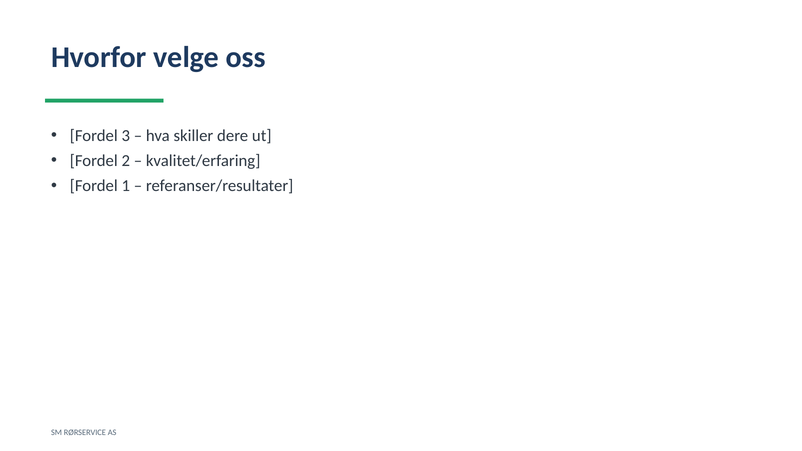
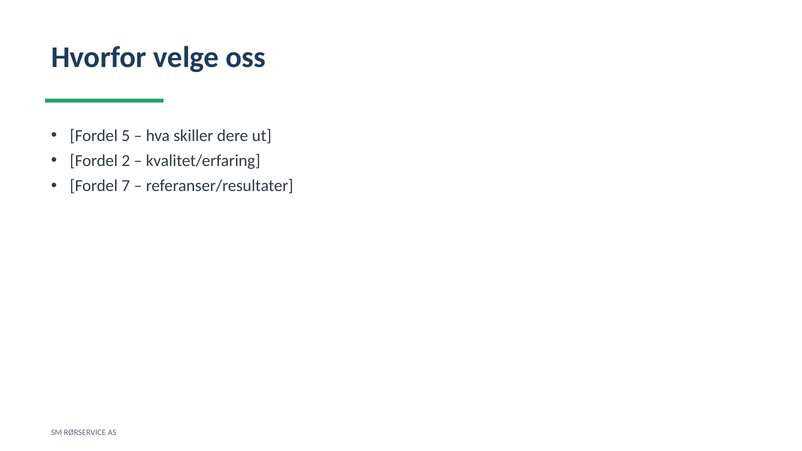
3: 3 -> 5 (126, 136)
1: 1 -> 7 (126, 186)
